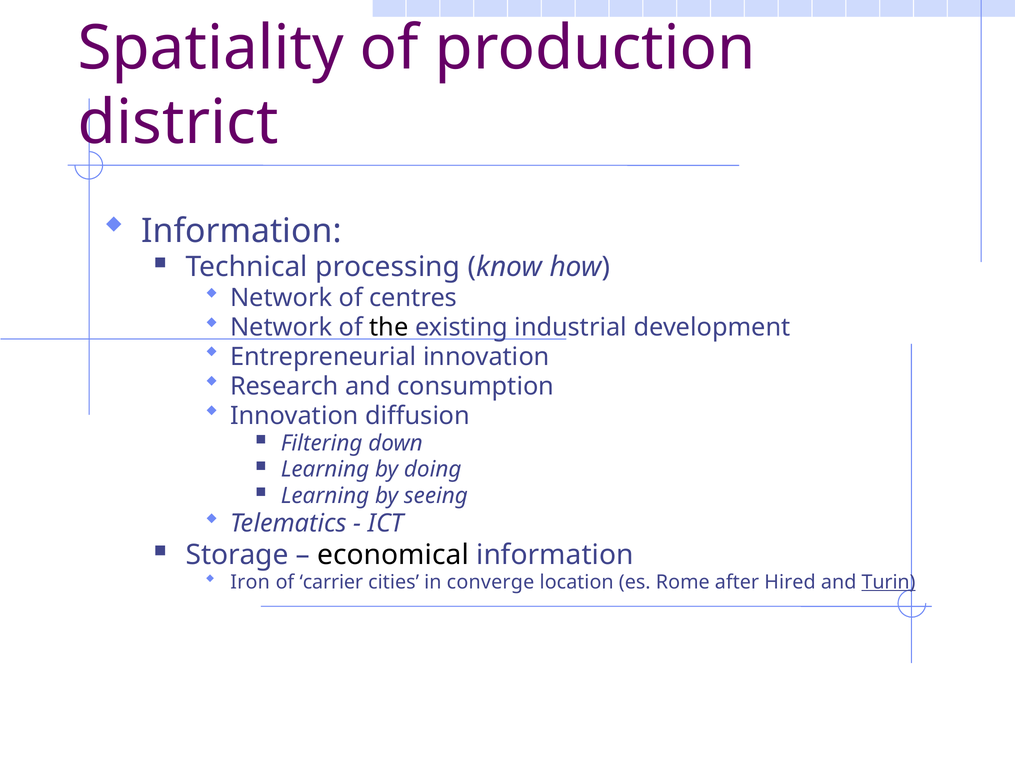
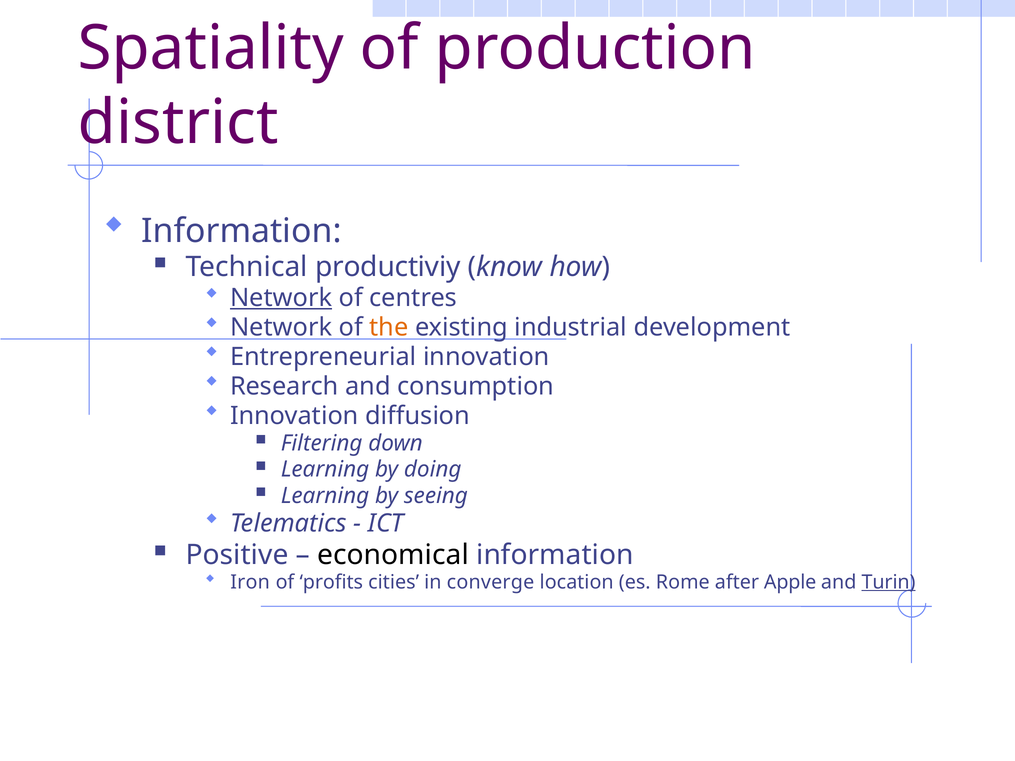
processing: processing -> productiviy (388, 267)
Network underline: none -> present (281, 298)
the colour: black -> orange (389, 327)
Storage: Storage -> Positive (237, 555)
carrier: carrier -> profits (331, 582)
Hired: Hired -> Apple (790, 582)
